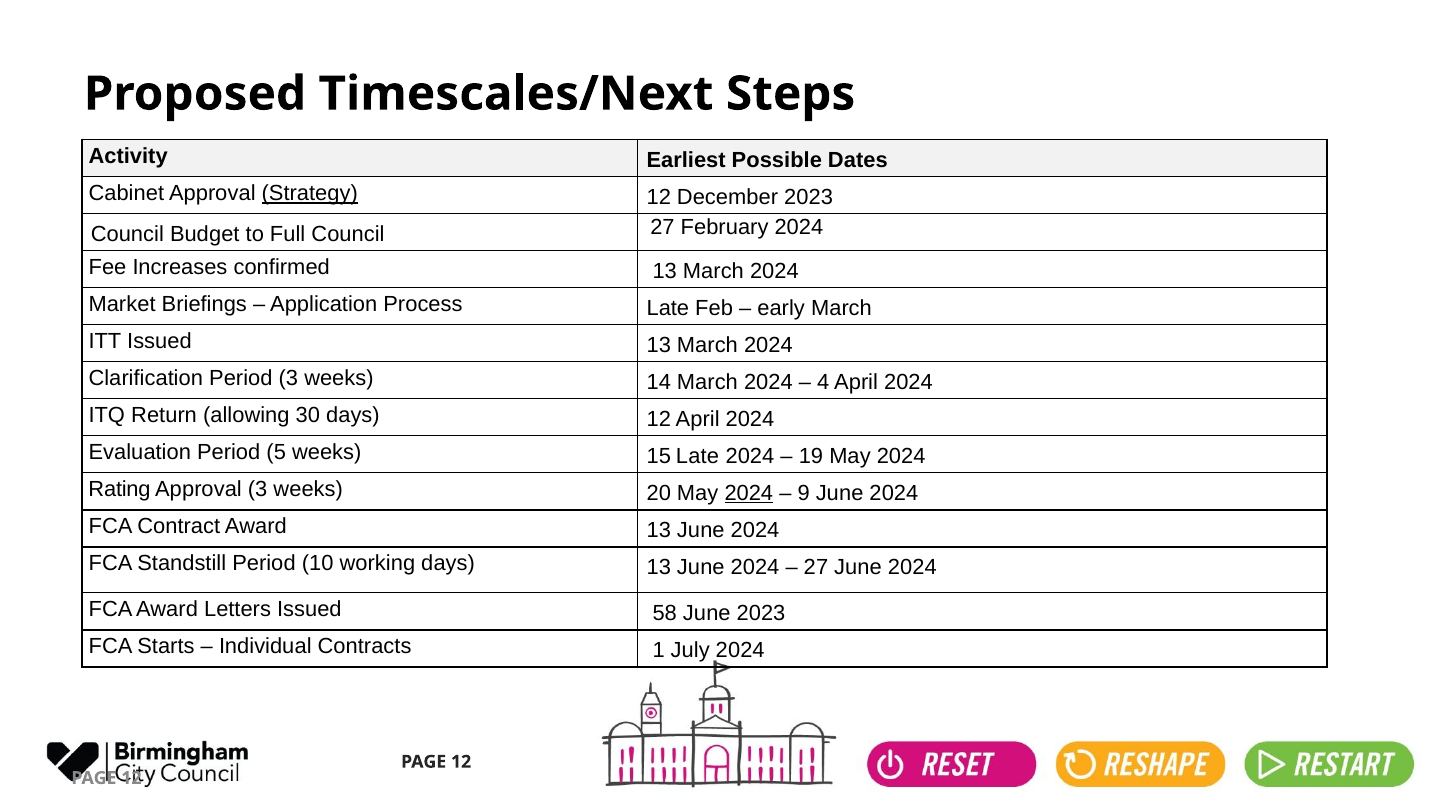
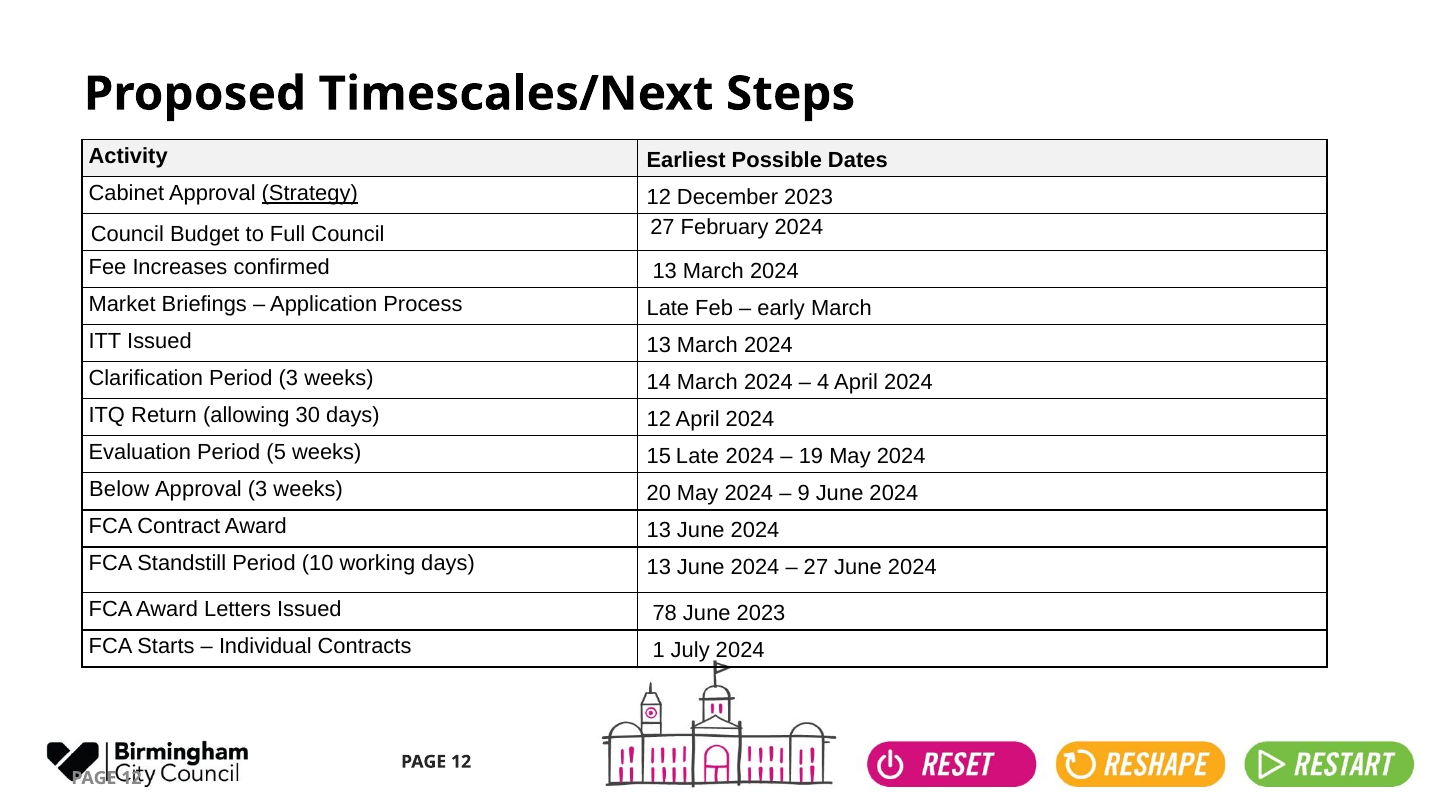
Rating: Rating -> Below (119, 490)
2024 underline: present -> none (749, 494)
58: 58 -> 78 (665, 614)
